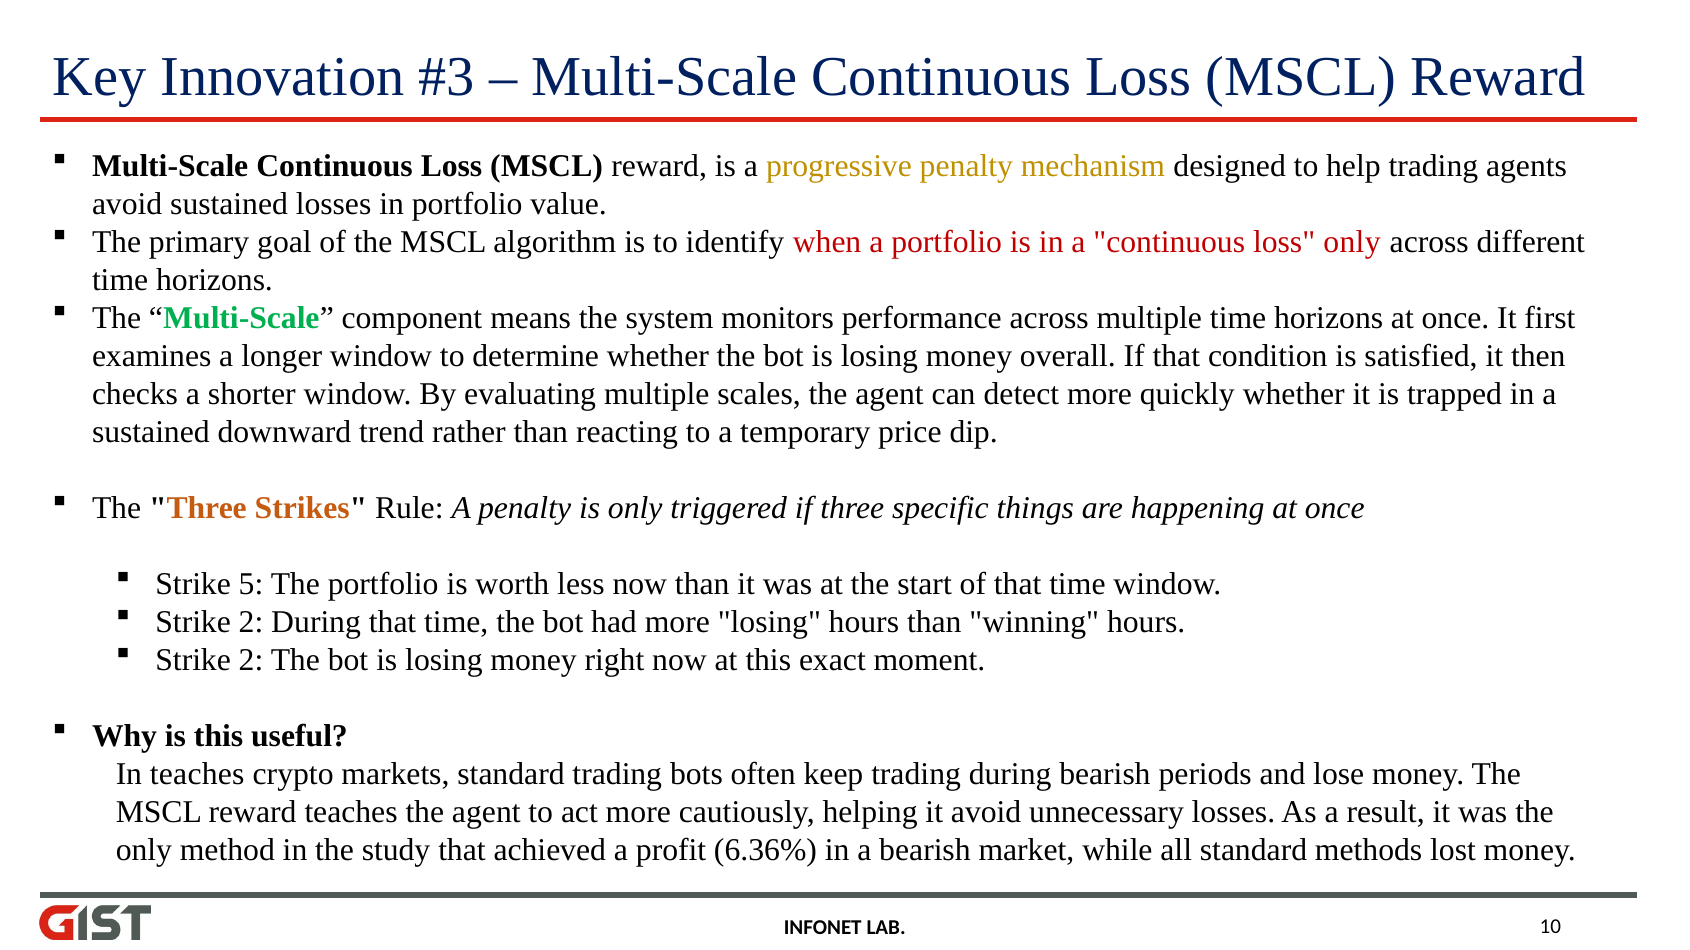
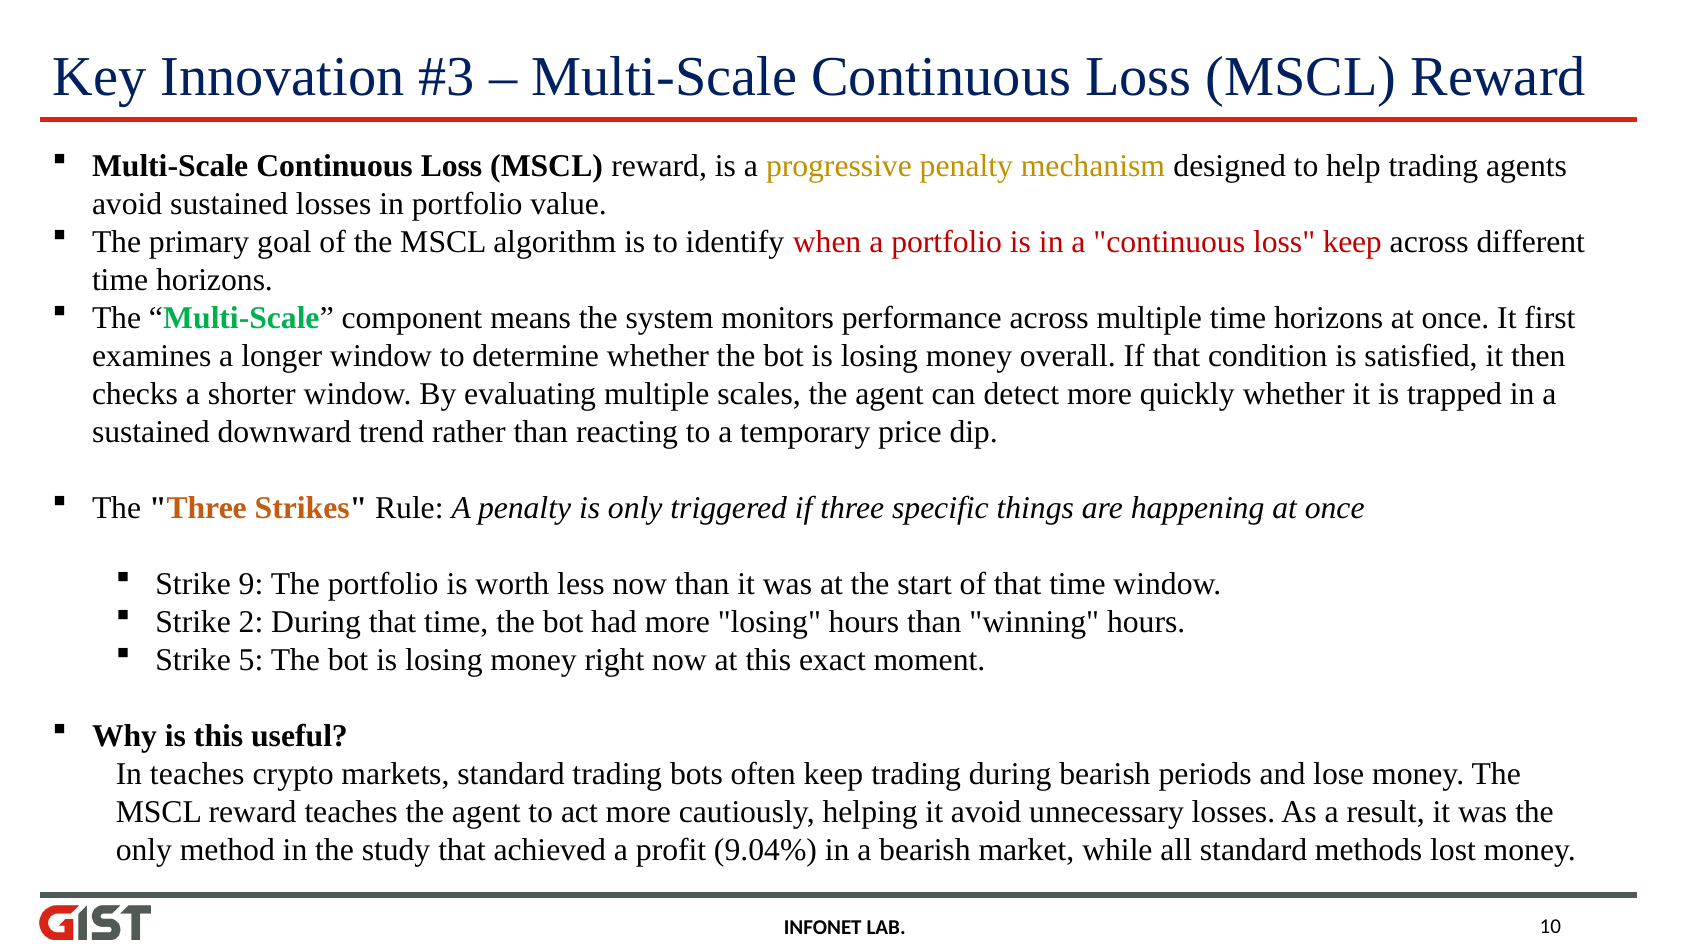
loss only: only -> keep (1352, 242)
5: 5 -> 9 (251, 584)
2: 2 -> 5 (251, 660)
6.36%: 6.36% -> 9.04% (765, 850)
